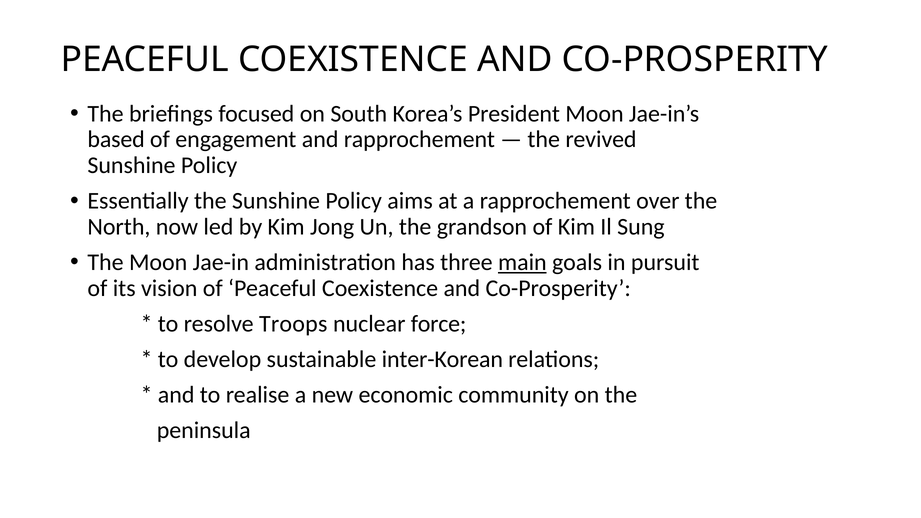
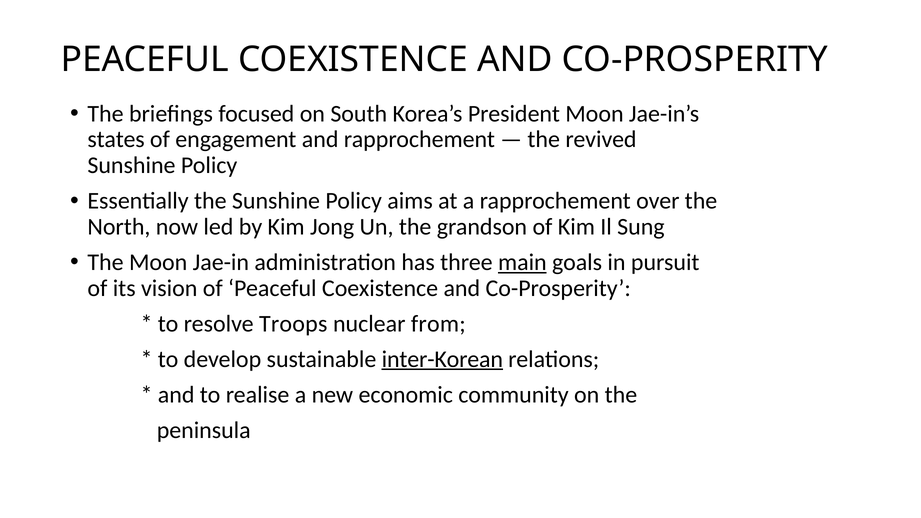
based: based -> states (116, 140)
force: force -> from (438, 324)
inter-Korean underline: none -> present (442, 359)
